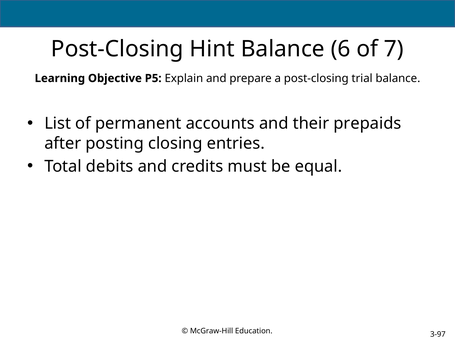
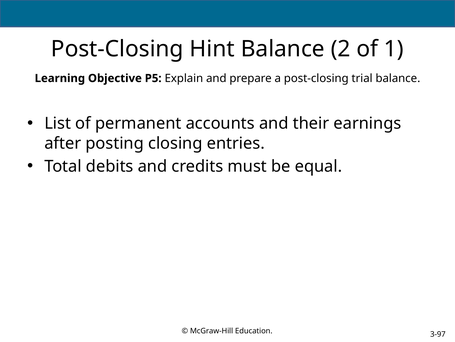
6: 6 -> 2 (341, 49)
7: 7 -> 1 (394, 49)
prepaids: prepaids -> earnings (367, 123)
